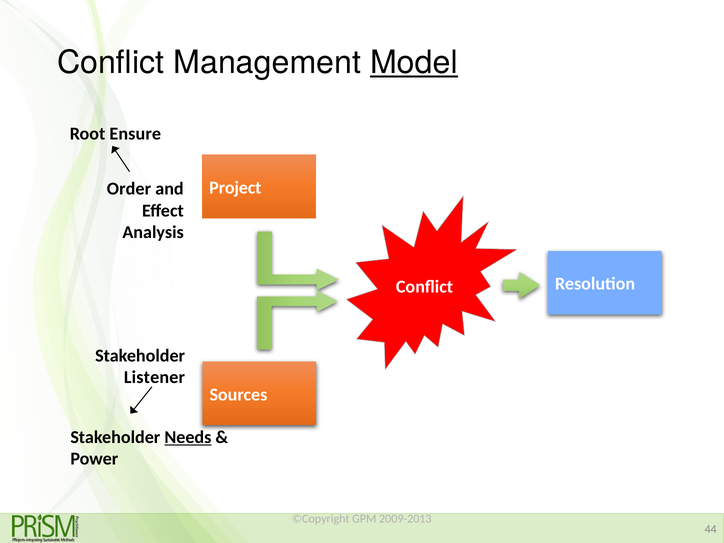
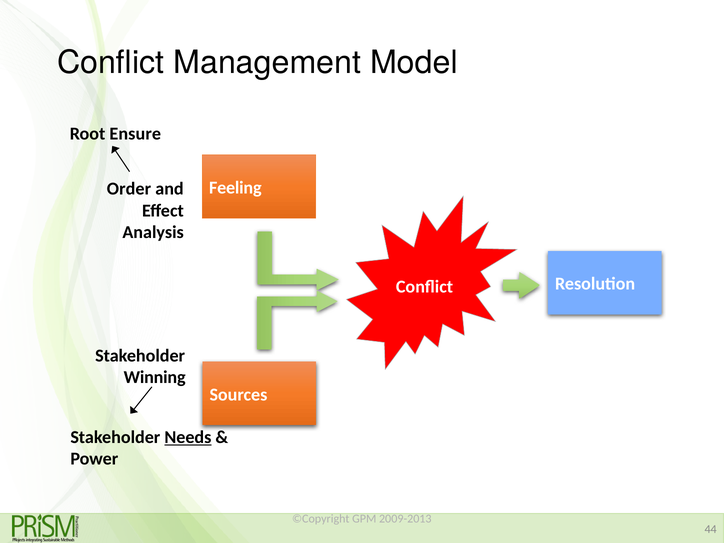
Model underline: present -> none (414, 62)
Project: Project -> Feeling (235, 188)
Listener: Listener -> Winning (155, 377)
